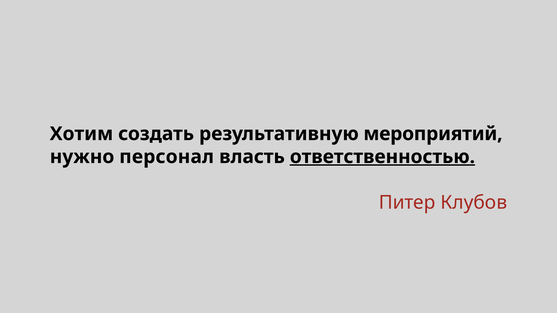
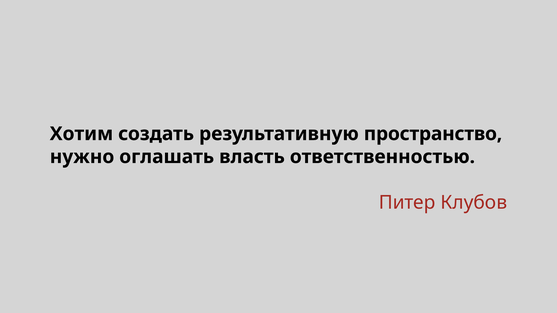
мероприятий: мероприятий -> пространство (433, 134)
персонал: персонал -> оглашать (167, 157)
ответственностью underline: present -> none (382, 157)
